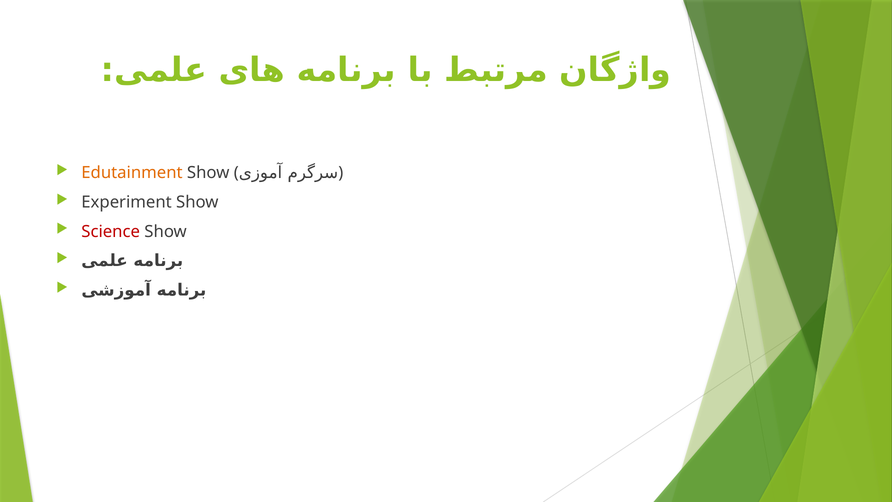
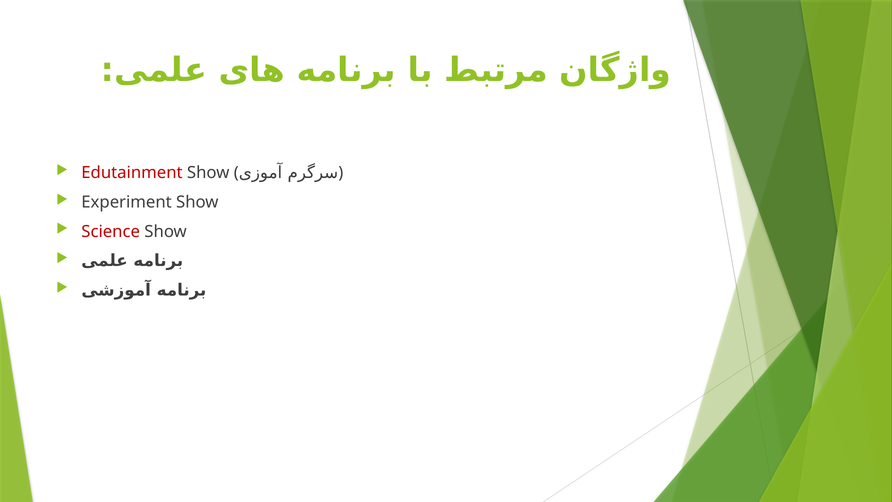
Edutainment colour: orange -> red (132, 173)
